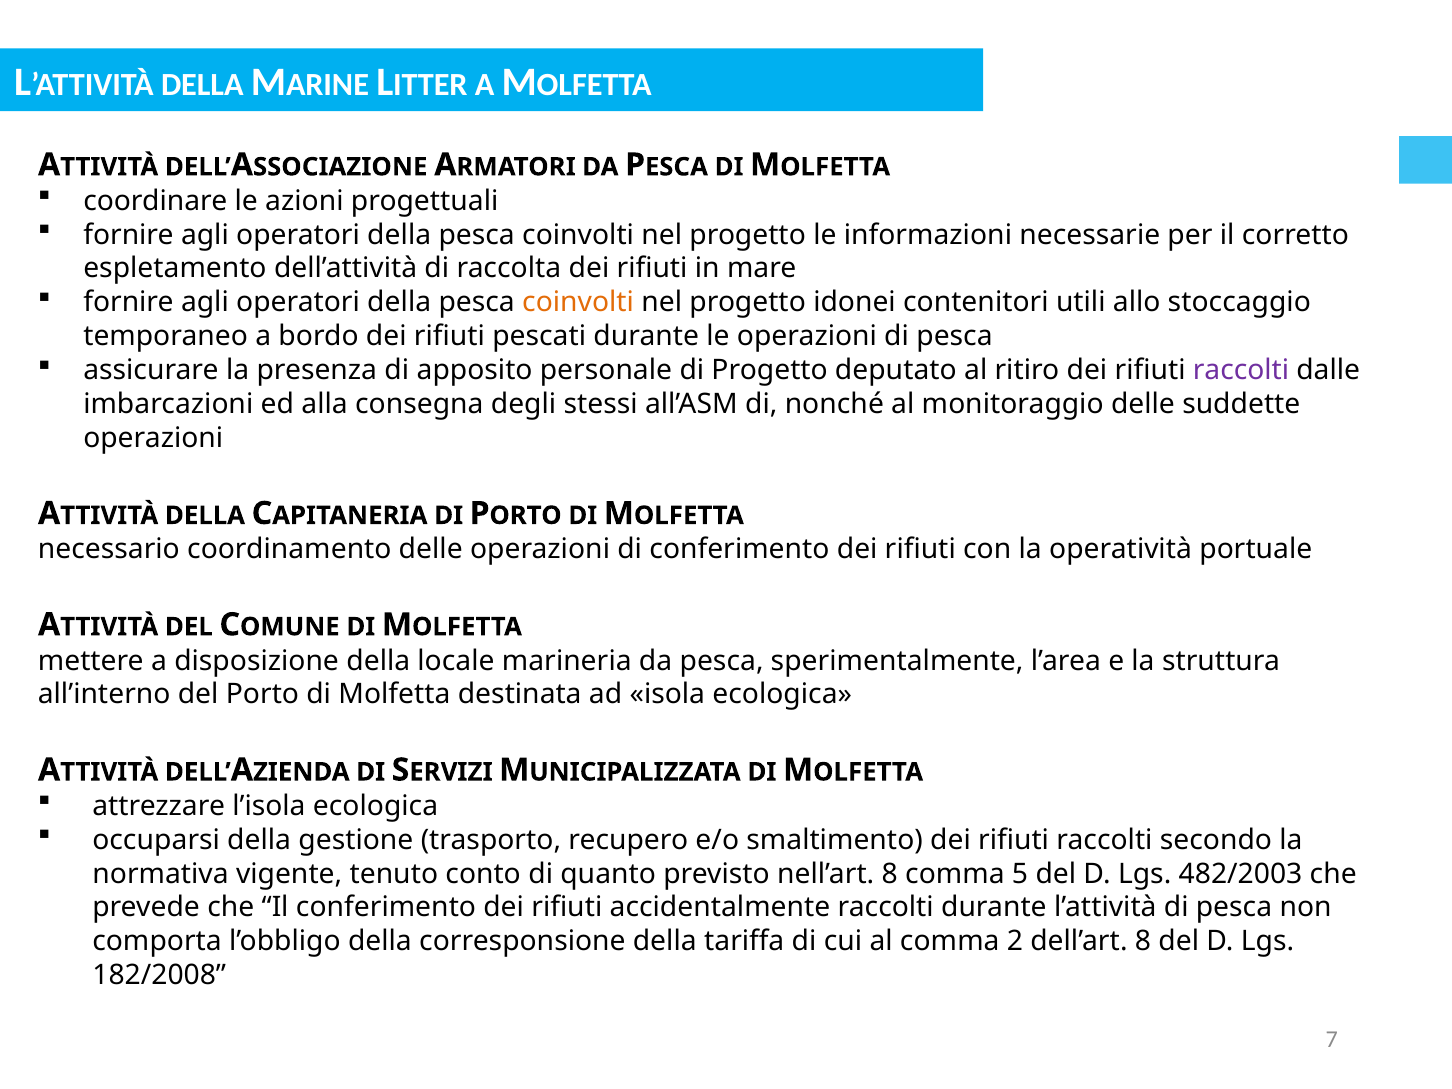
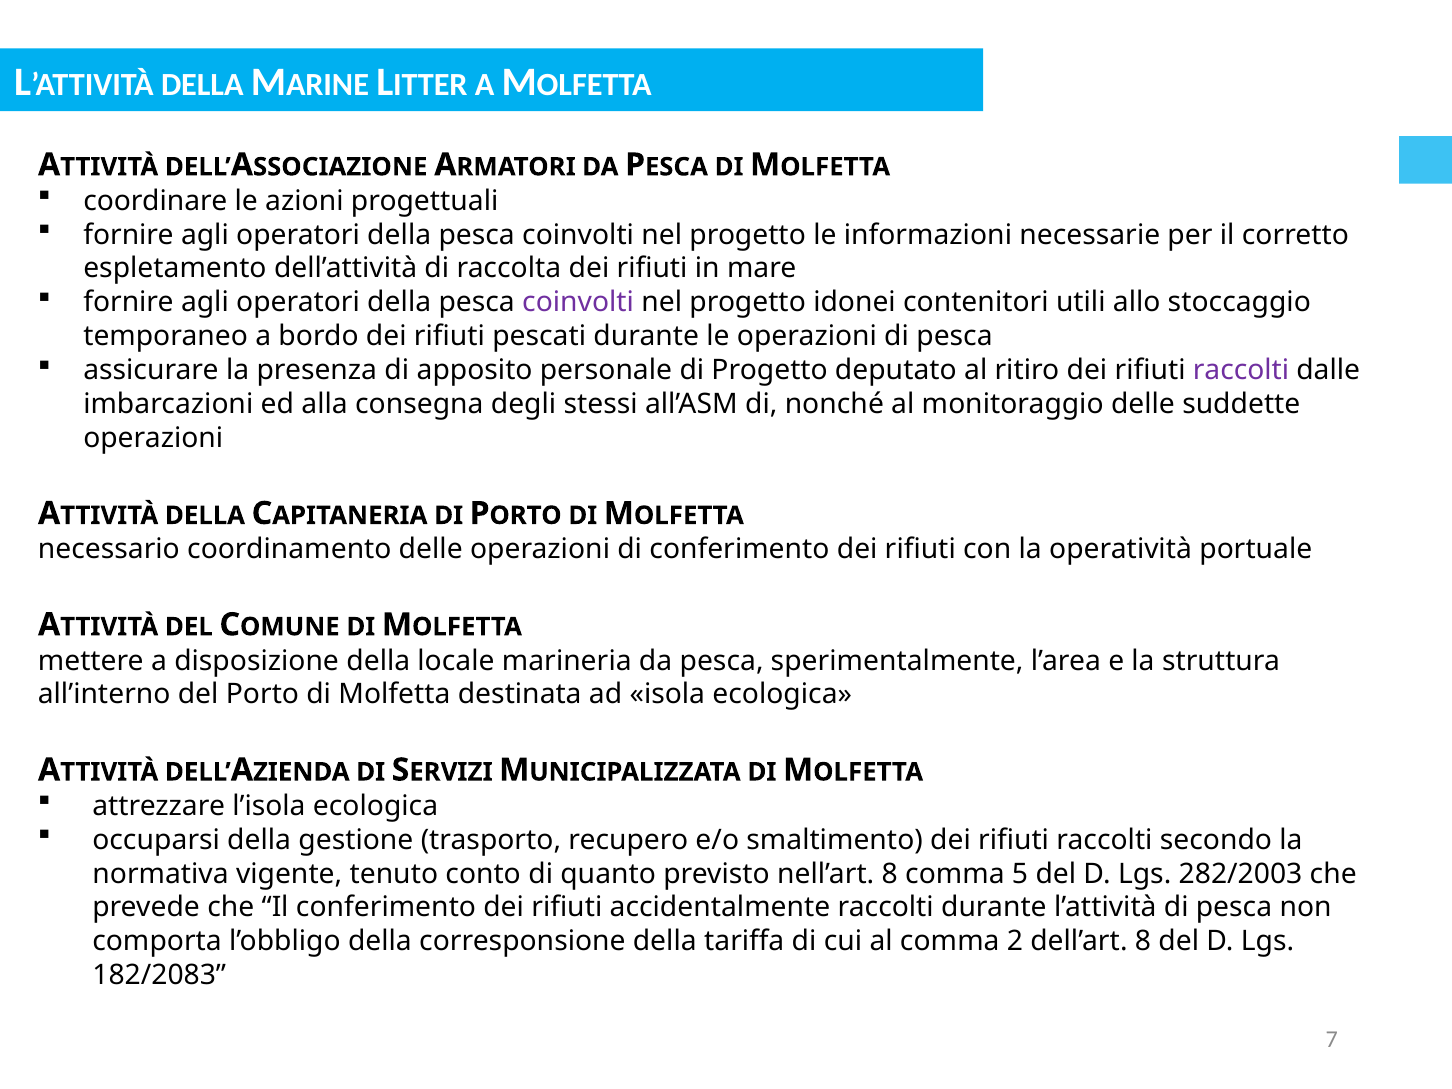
coinvolti colour: orange -> purple (578, 303)
482/2003: 482/2003 -> 282/2003 (1241, 874)
182/2008: 182/2008 -> 182/2083 (159, 975)
